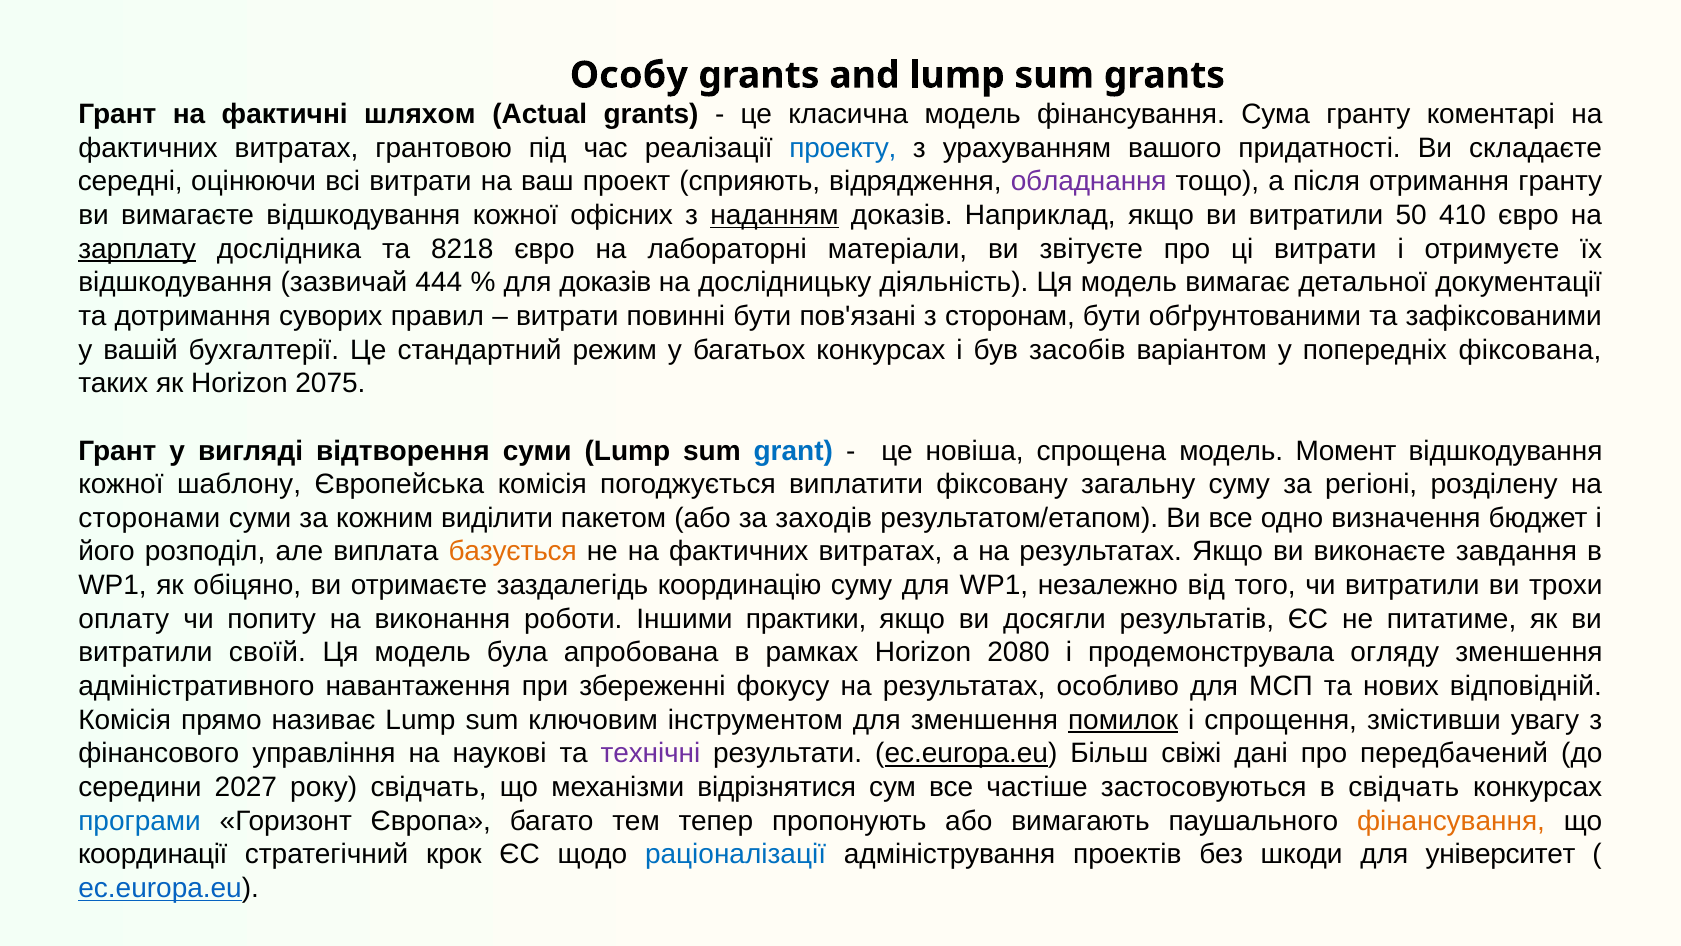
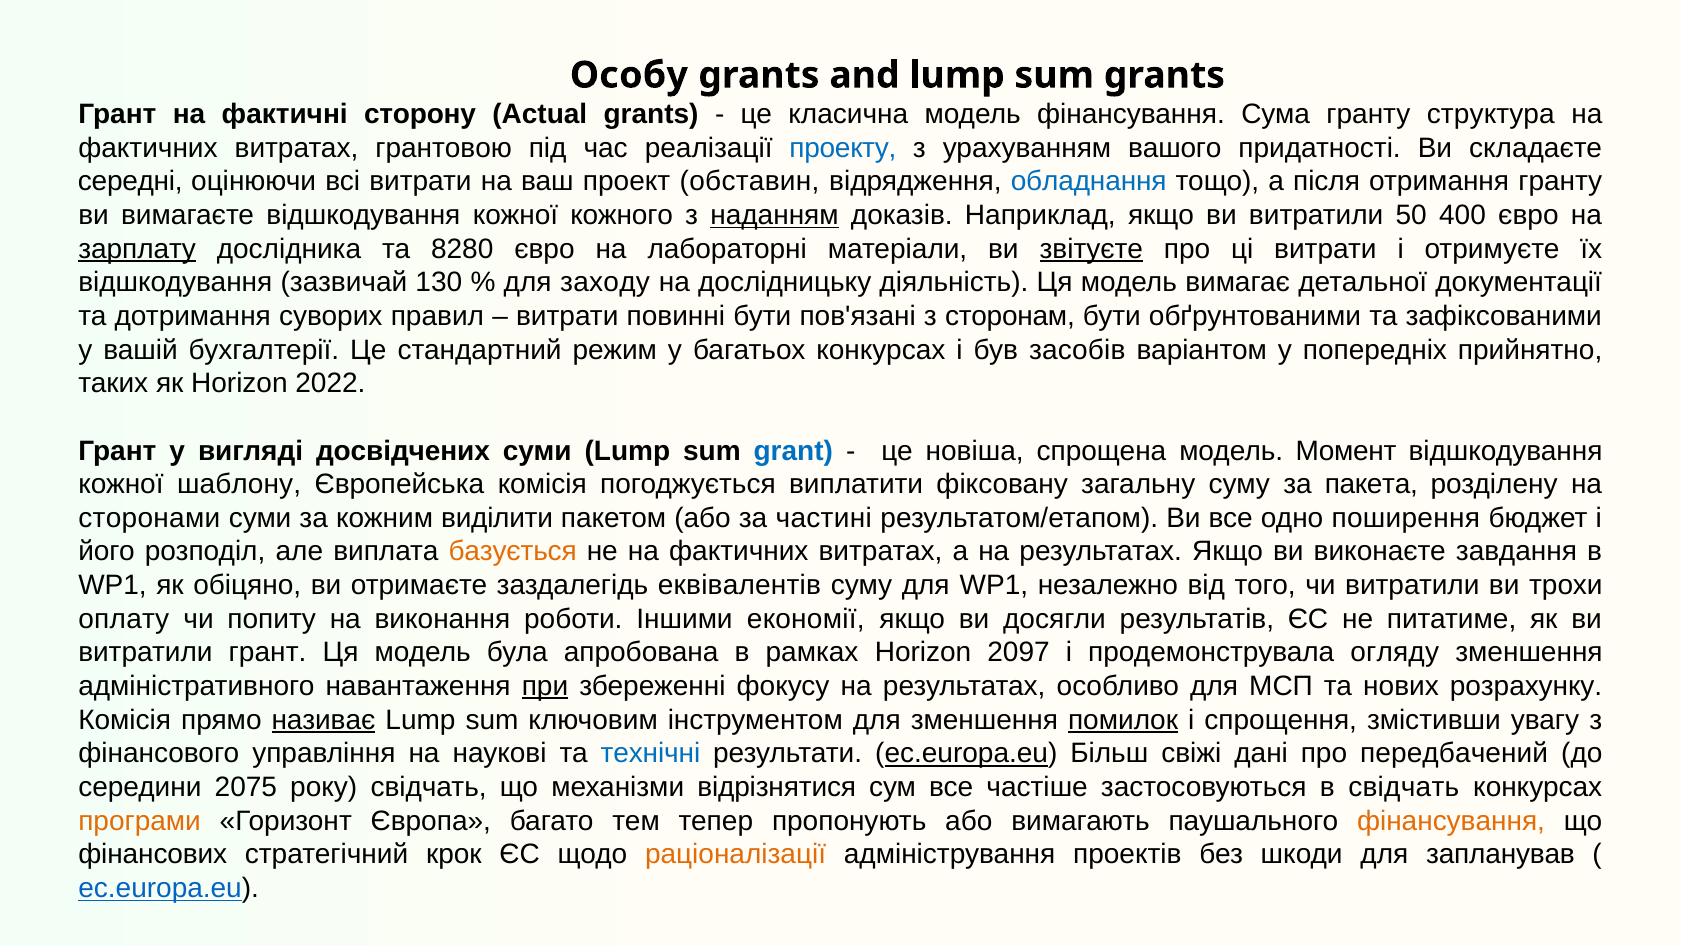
шляхом: шляхом -> сторону (420, 114)
коментарі: коментарі -> структура (1491, 114)
сприяють: сприяють -> обставин (750, 182)
обладнання colour: purple -> blue (1089, 182)
офісних: офісних -> кожного (622, 215)
410: 410 -> 400 (1463, 215)
8218: 8218 -> 8280 (462, 249)
звітуєте underline: none -> present (1091, 249)
444: 444 -> 130 (439, 283)
для доказів: доказів -> заходу (605, 283)
фіксована: фіксована -> прийнятно (1530, 350)
2075: 2075 -> 2022 (330, 383)
відтворення: відтворення -> досвідчених (403, 451)
регіоні: регіоні -> пакета (1371, 484)
заходів: заходів -> частині (824, 518)
визначення: визначення -> поширення (1406, 518)
координацію: координацію -> еквівалентів (739, 585)
практики: практики -> економії (806, 619)
витратили своїй: своїй -> грант (268, 652)
2080: 2080 -> 2097 (1019, 652)
при underline: none -> present (545, 686)
відповідній: відповідній -> розрахунку (1526, 686)
називає underline: none -> present (323, 720)
технічні colour: purple -> blue (650, 753)
2027: 2027 -> 2075 (246, 787)
програми colour: blue -> orange (140, 820)
координації: координації -> фінансових (153, 854)
раціоналізації colour: blue -> orange (736, 854)
університет: університет -> запланував (1501, 854)
